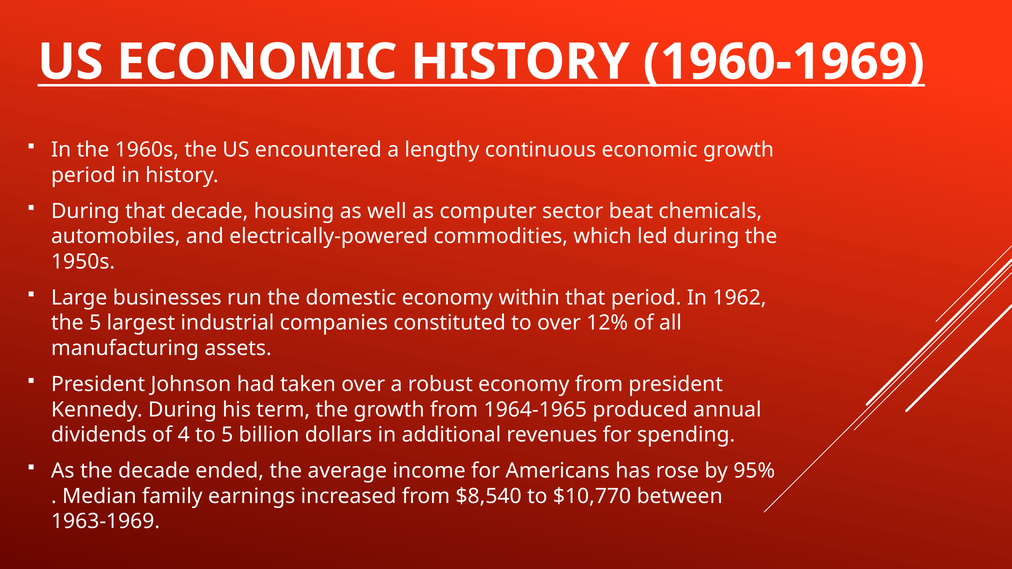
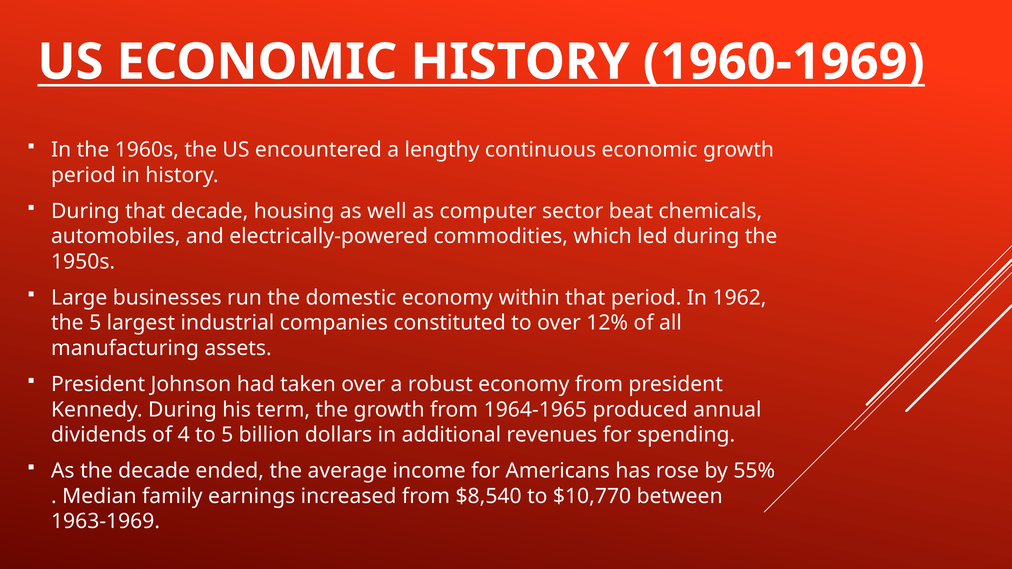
95%: 95% -> 55% (754, 471)
